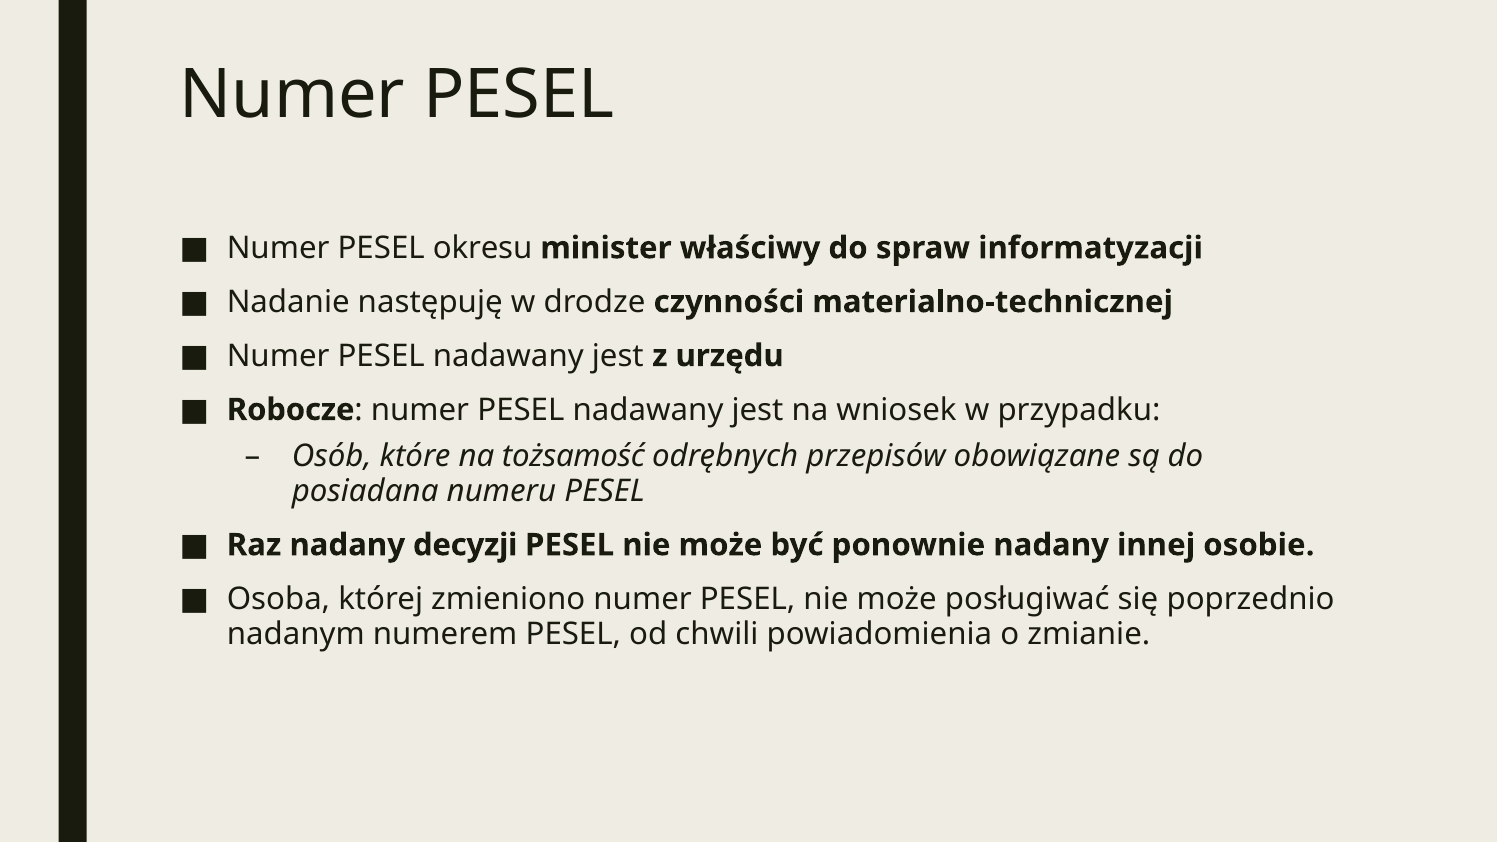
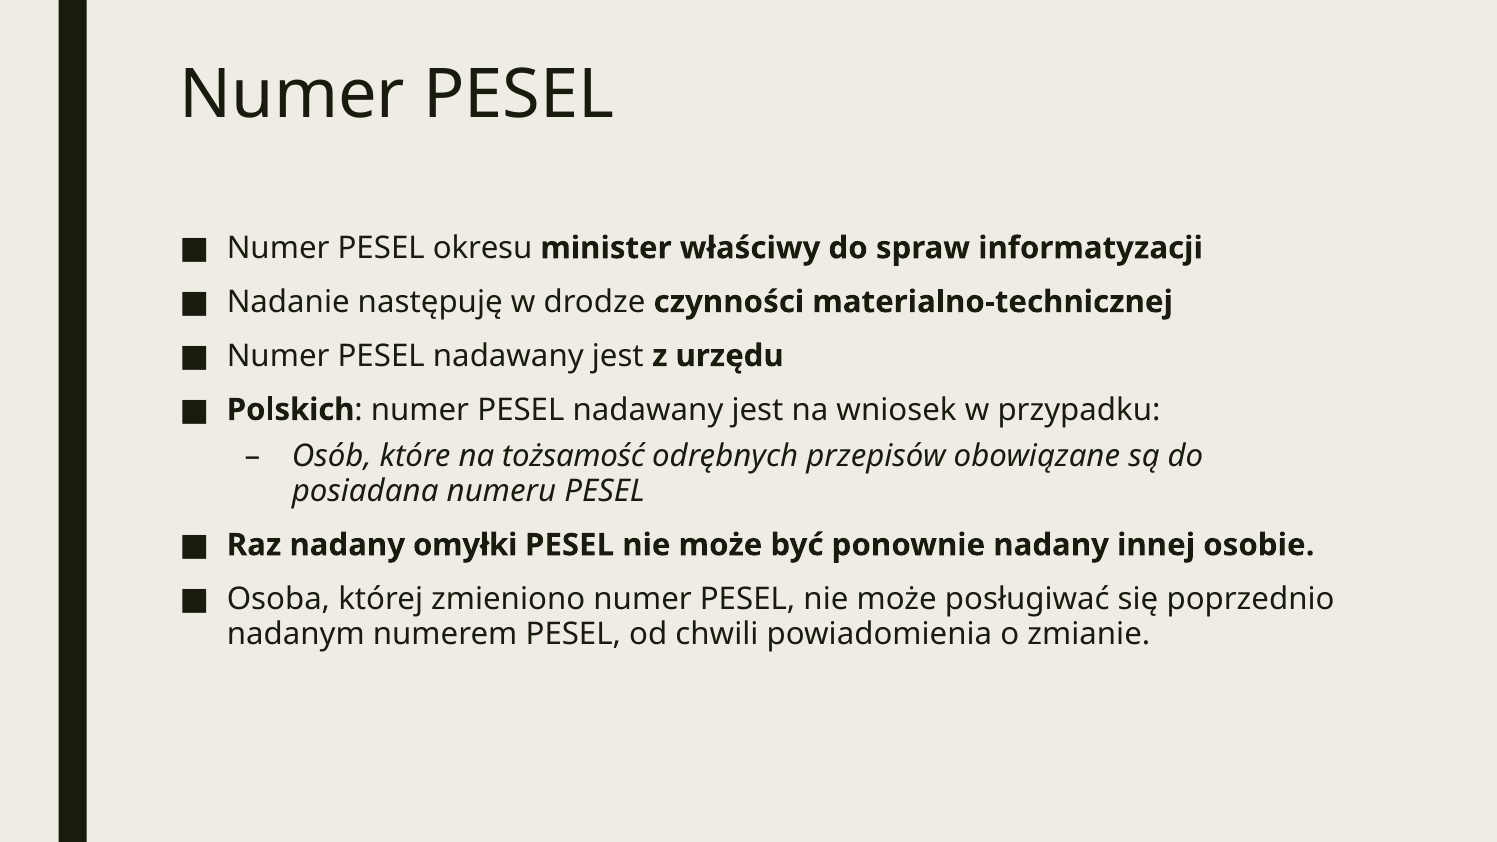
Robocze: Robocze -> Polskich (291, 410)
decyzji: decyzji -> omyłki (465, 545)
